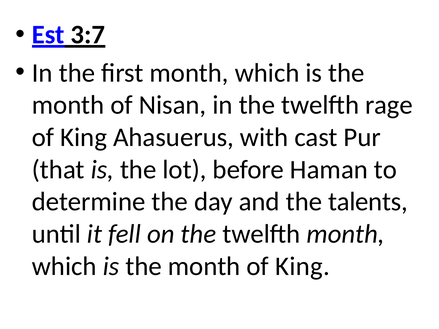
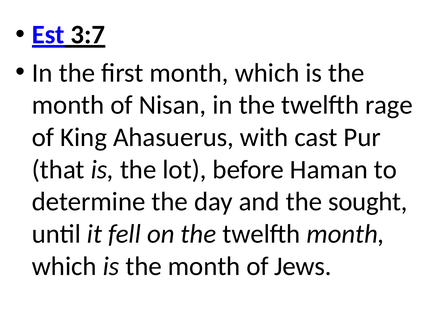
talents: talents -> sought (368, 202)
month of King: King -> Jews (303, 266)
